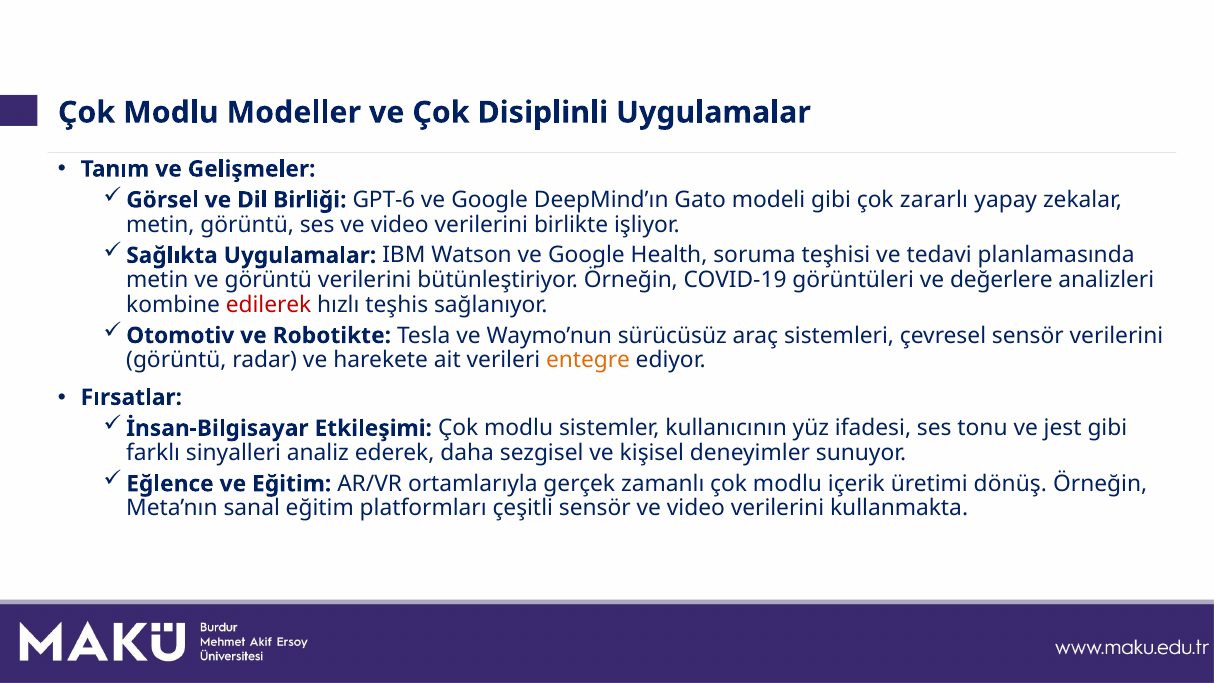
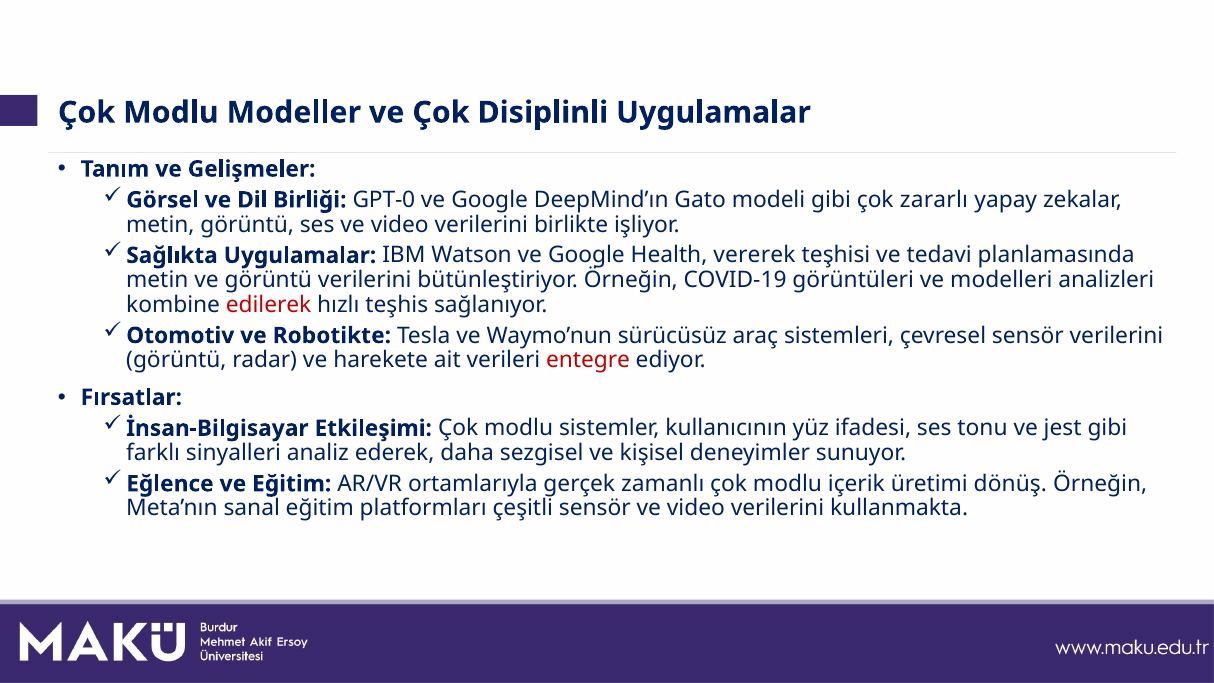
GPT-6: GPT-6 -> GPT-0 (384, 200)
soruma: soruma -> vererek (754, 255)
değerlere: değerlere -> modelleri (1001, 280)
entegre colour: orange -> red (588, 360)
